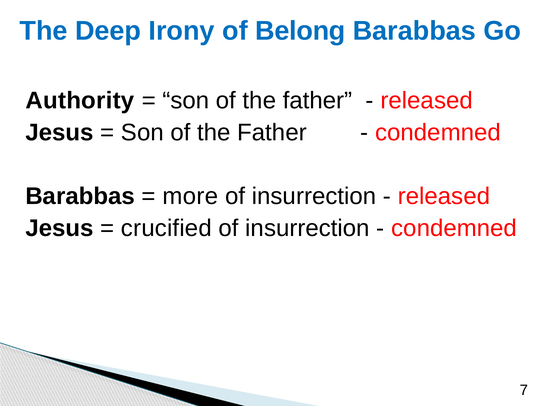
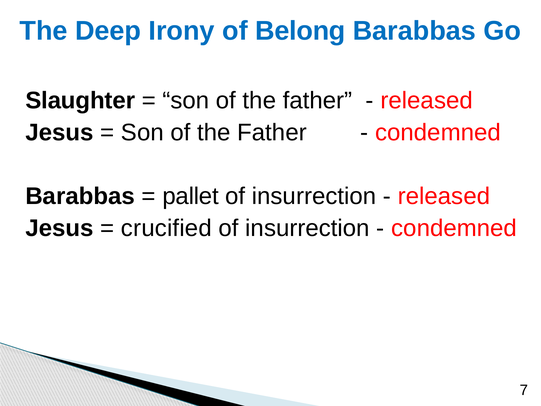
Authority: Authority -> Slaughter (80, 100)
more: more -> pallet (191, 196)
